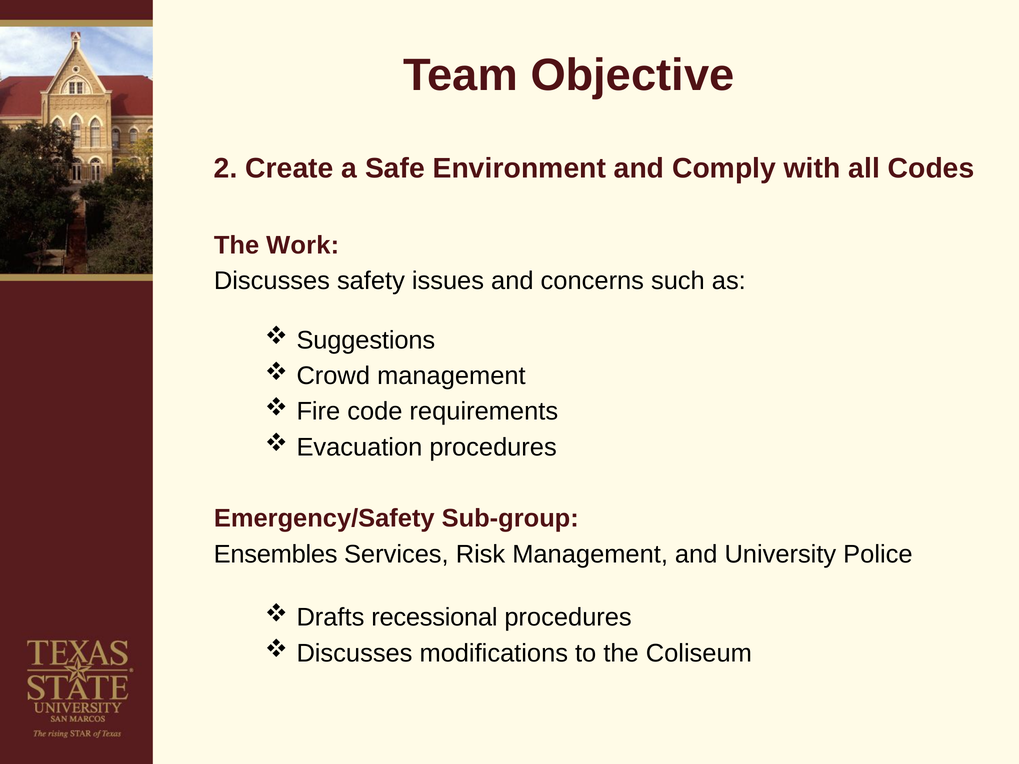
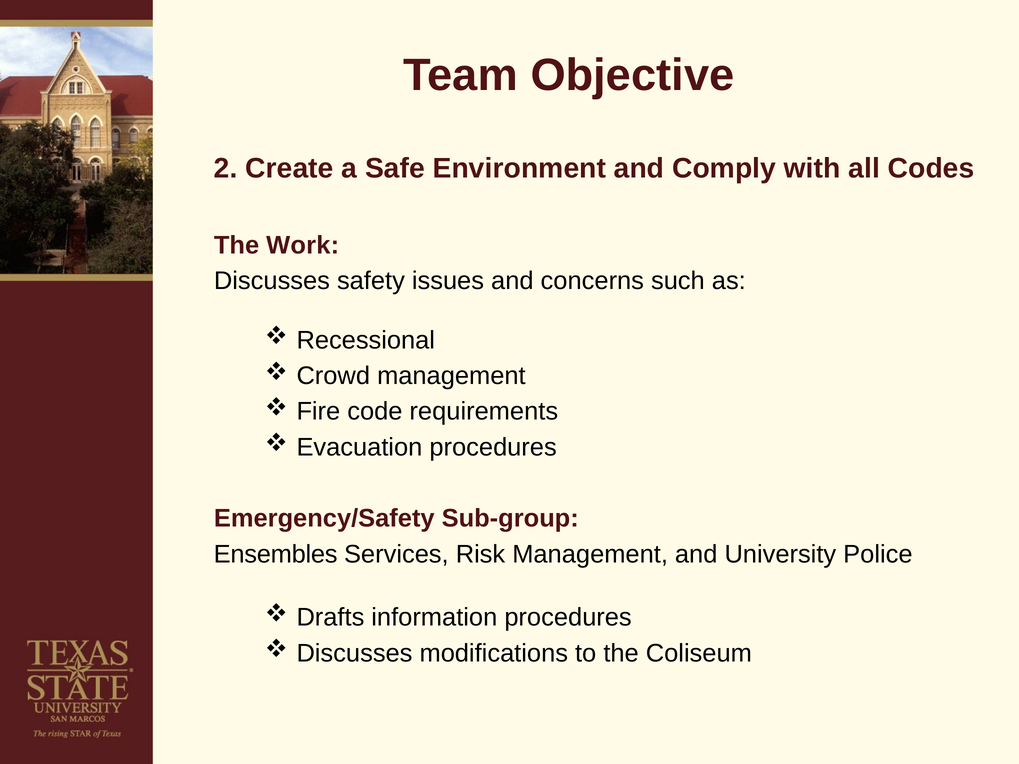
Suggestions: Suggestions -> Recessional (366, 340)
recessional: recessional -> information (434, 618)
